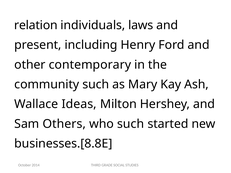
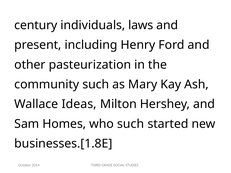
relation: relation -> century (36, 25)
contemporary: contemporary -> pasteurization (90, 65)
Others: Others -> Homes (64, 124)
businesses.[8.8E: businesses.[8.8E -> businesses.[1.8E (63, 144)
